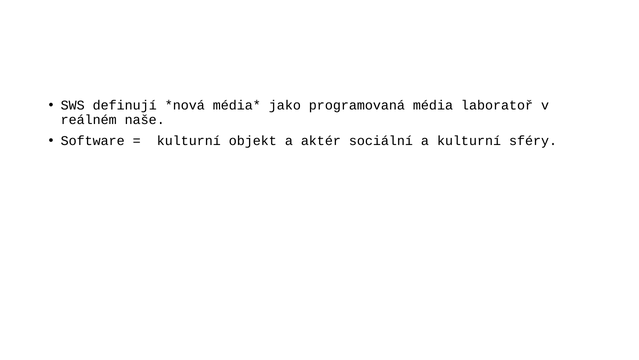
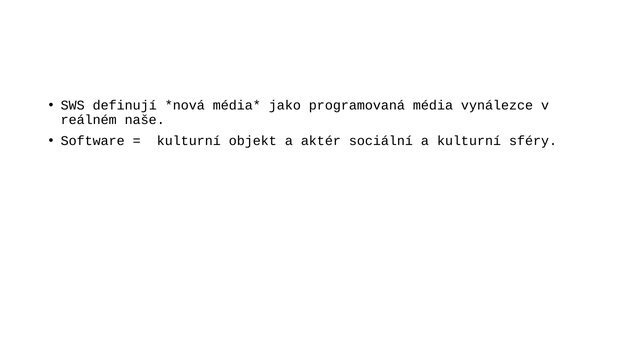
laboratoř: laboratoř -> vynálezce (497, 105)
